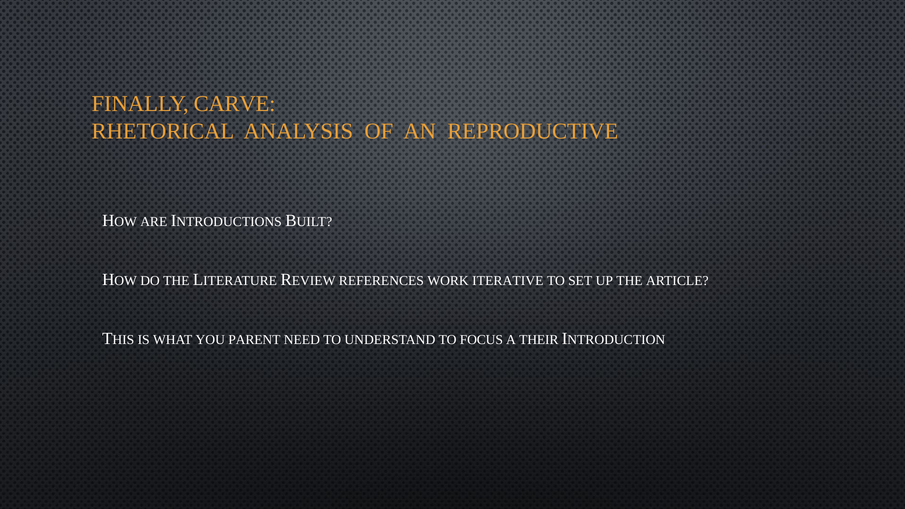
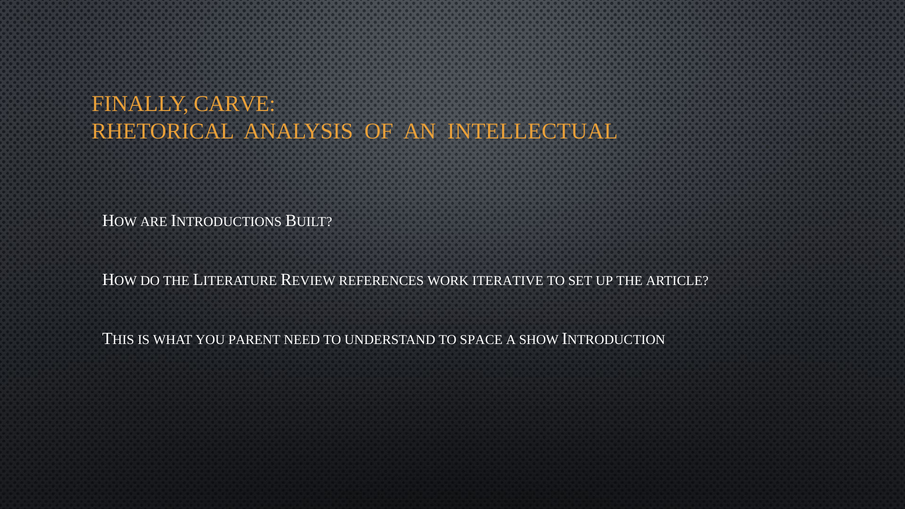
REPRODUCTIVE: REPRODUCTIVE -> INTELLECTUAL (533, 131)
FOCUS: FOCUS -> SPACE (481, 340)
THEIR: THEIR -> SHOW (539, 340)
